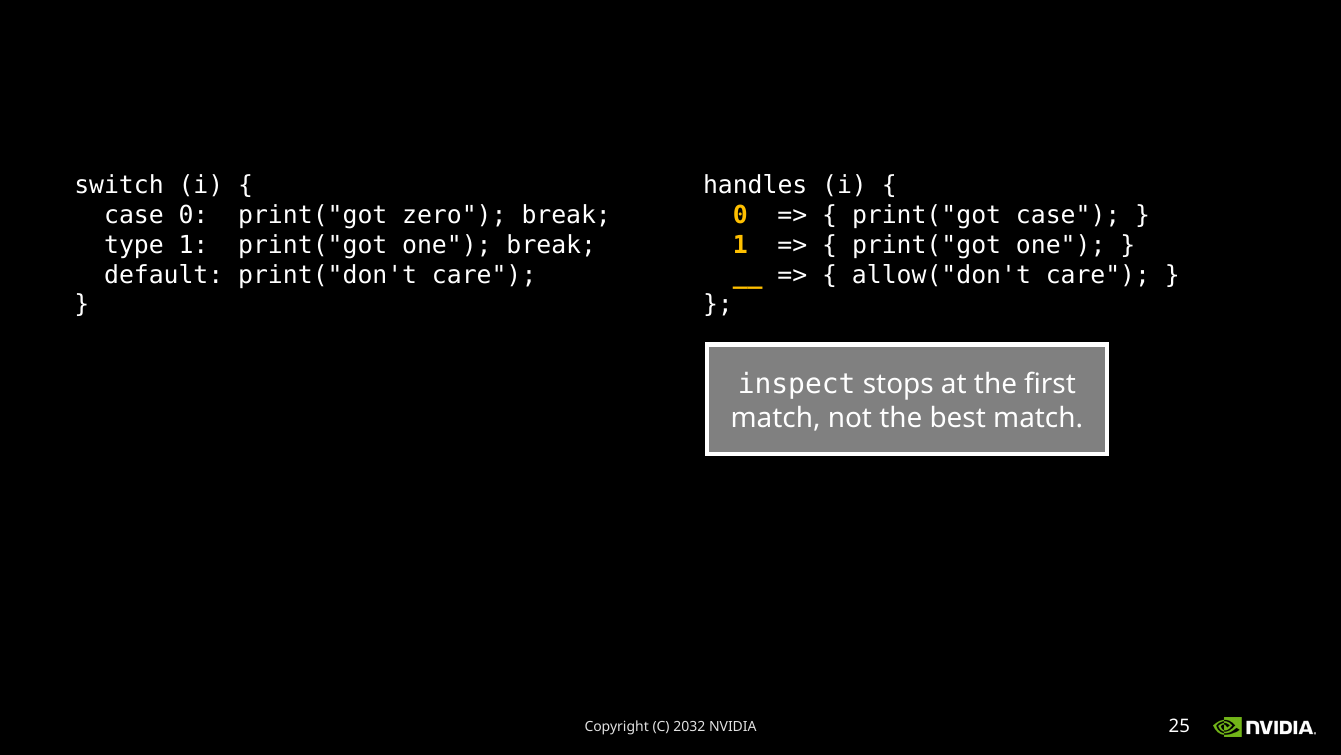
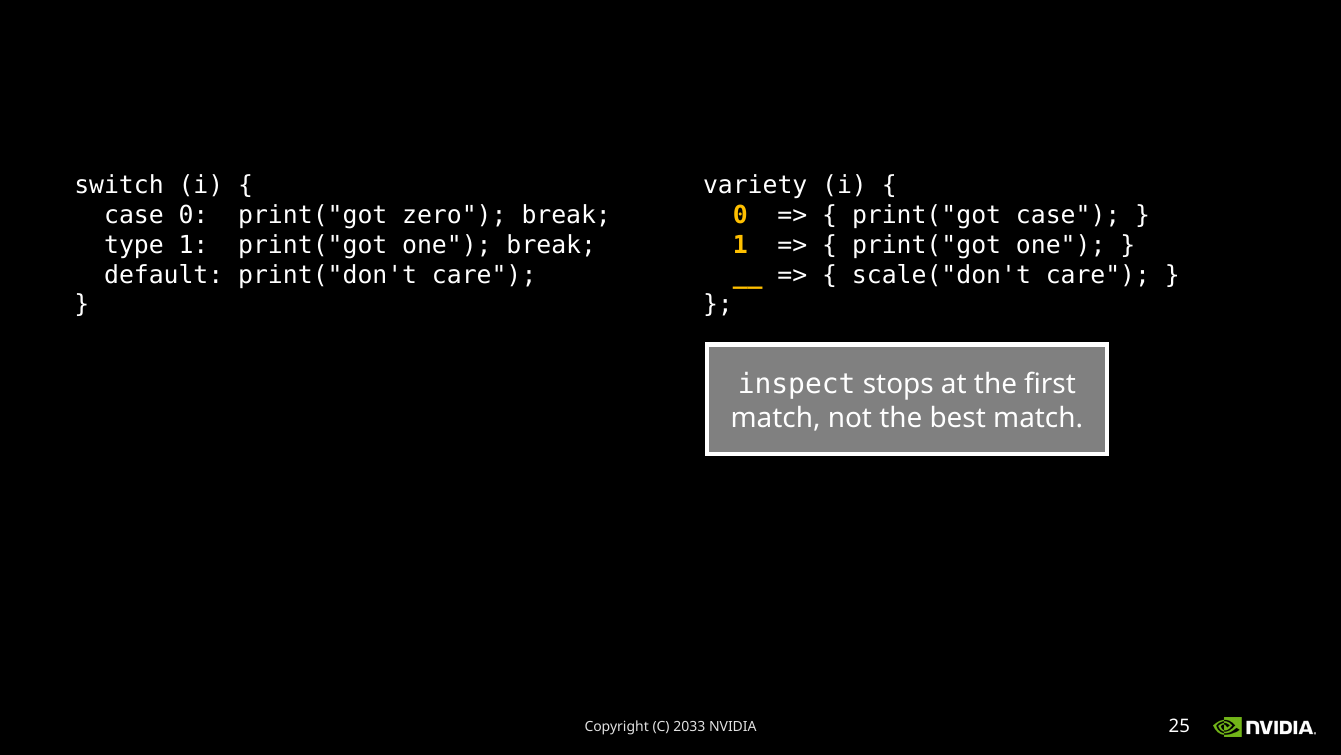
handles: handles -> variety (755, 185)
allow("don't: allow("don't -> scale("don't (941, 275)
2032: 2032 -> 2033 (689, 726)
